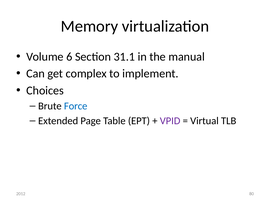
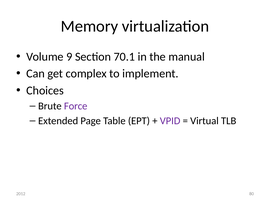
6: 6 -> 9 (69, 57)
31.1: 31.1 -> 70.1 (124, 57)
Force colour: blue -> purple (76, 106)
